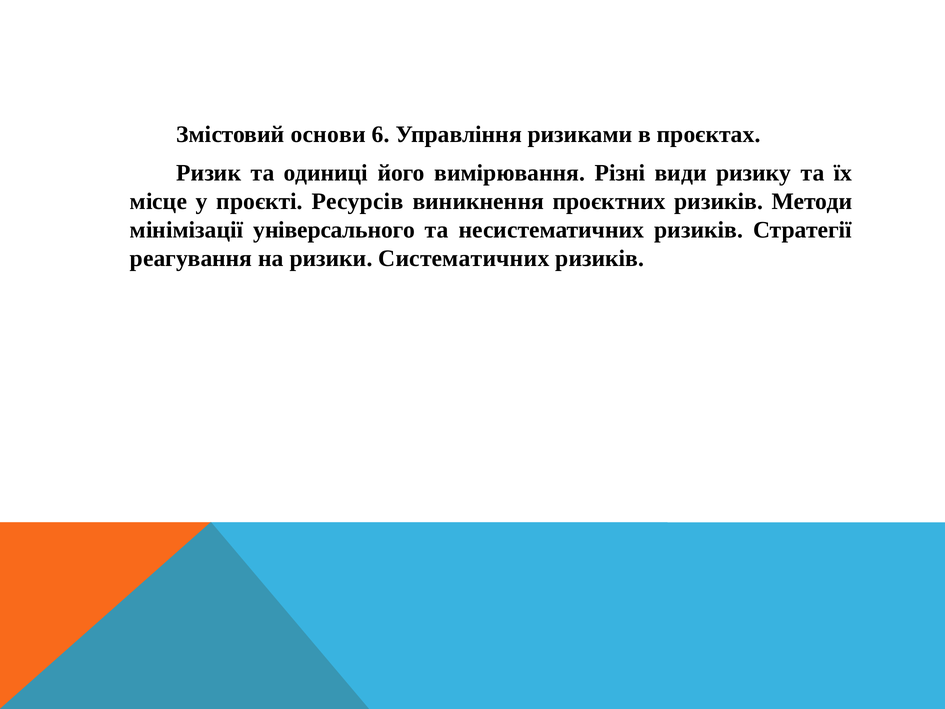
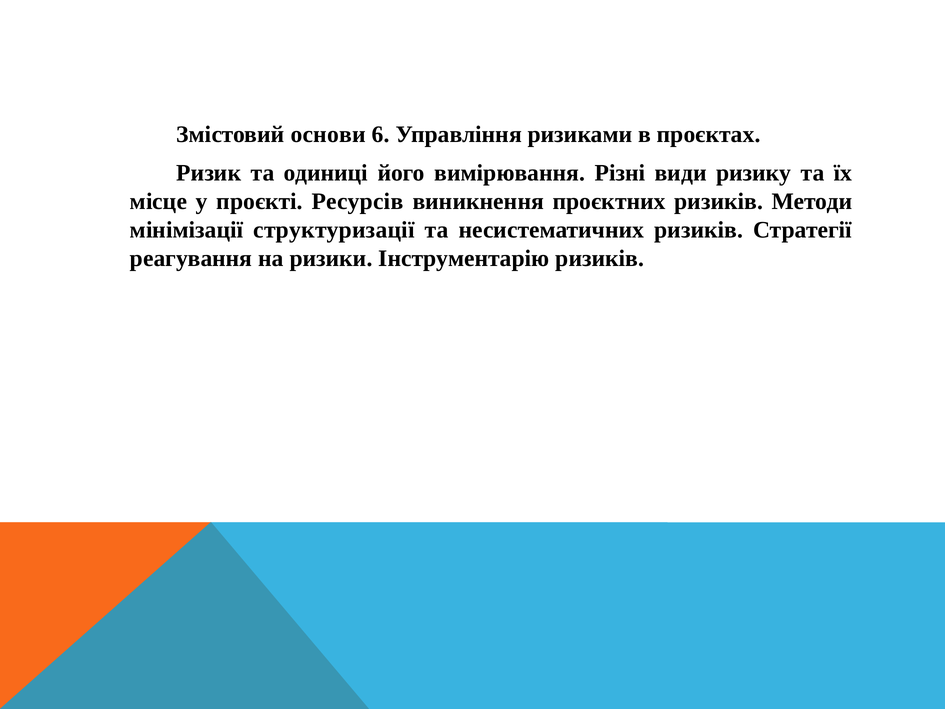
універсального: універсального -> структуризації (334, 230)
Систематичних: Систематичних -> Інструментарію (464, 258)
